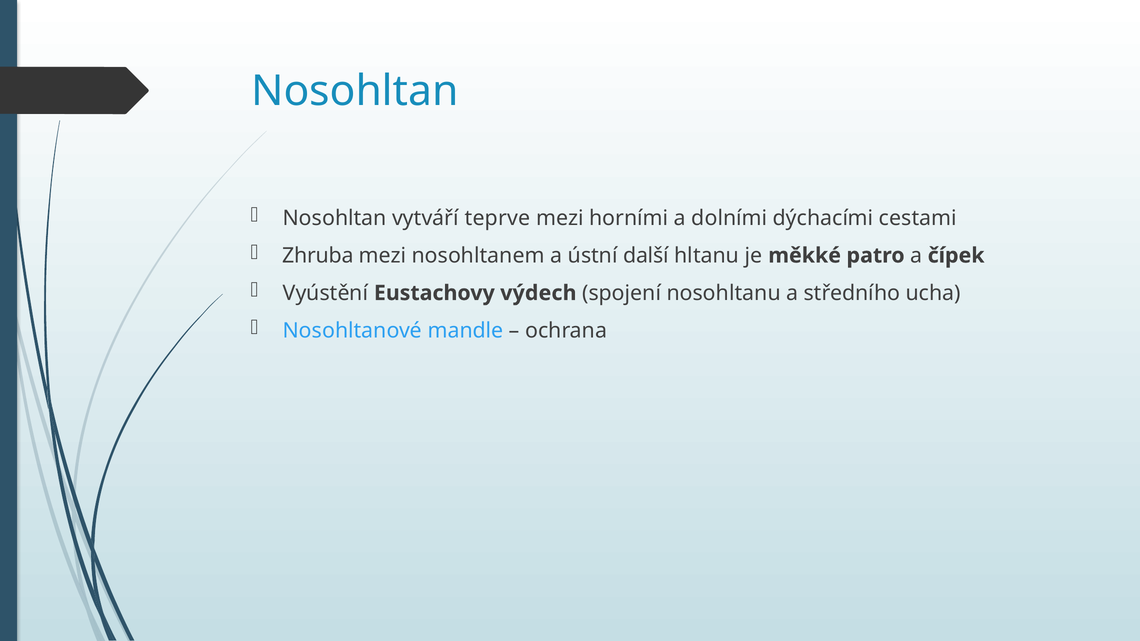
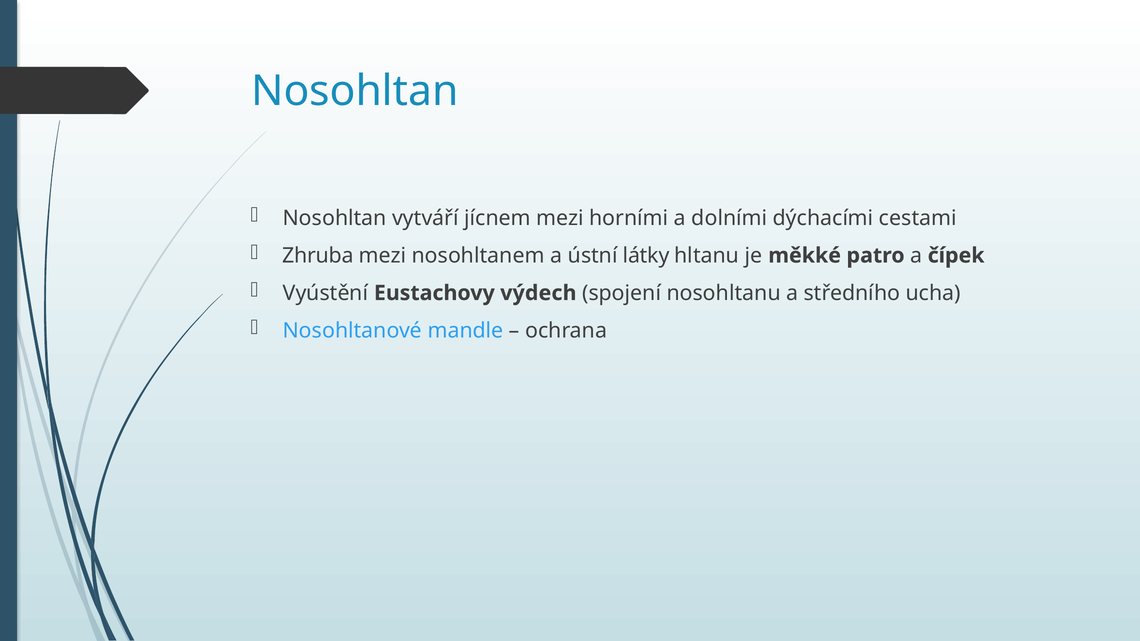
teprve: teprve -> jícnem (498, 218)
další: další -> látky (646, 256)
